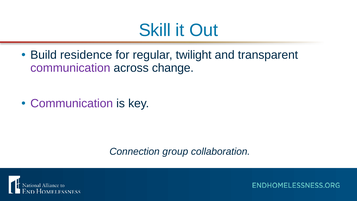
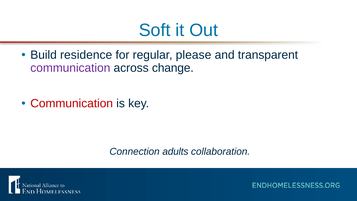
Skill: Skill -> Soft (155, 30)
twilight: twilight -> please (194, 55)
Communication colour: purple -> red (72, 103)
group: group -> adults (175, 152)
